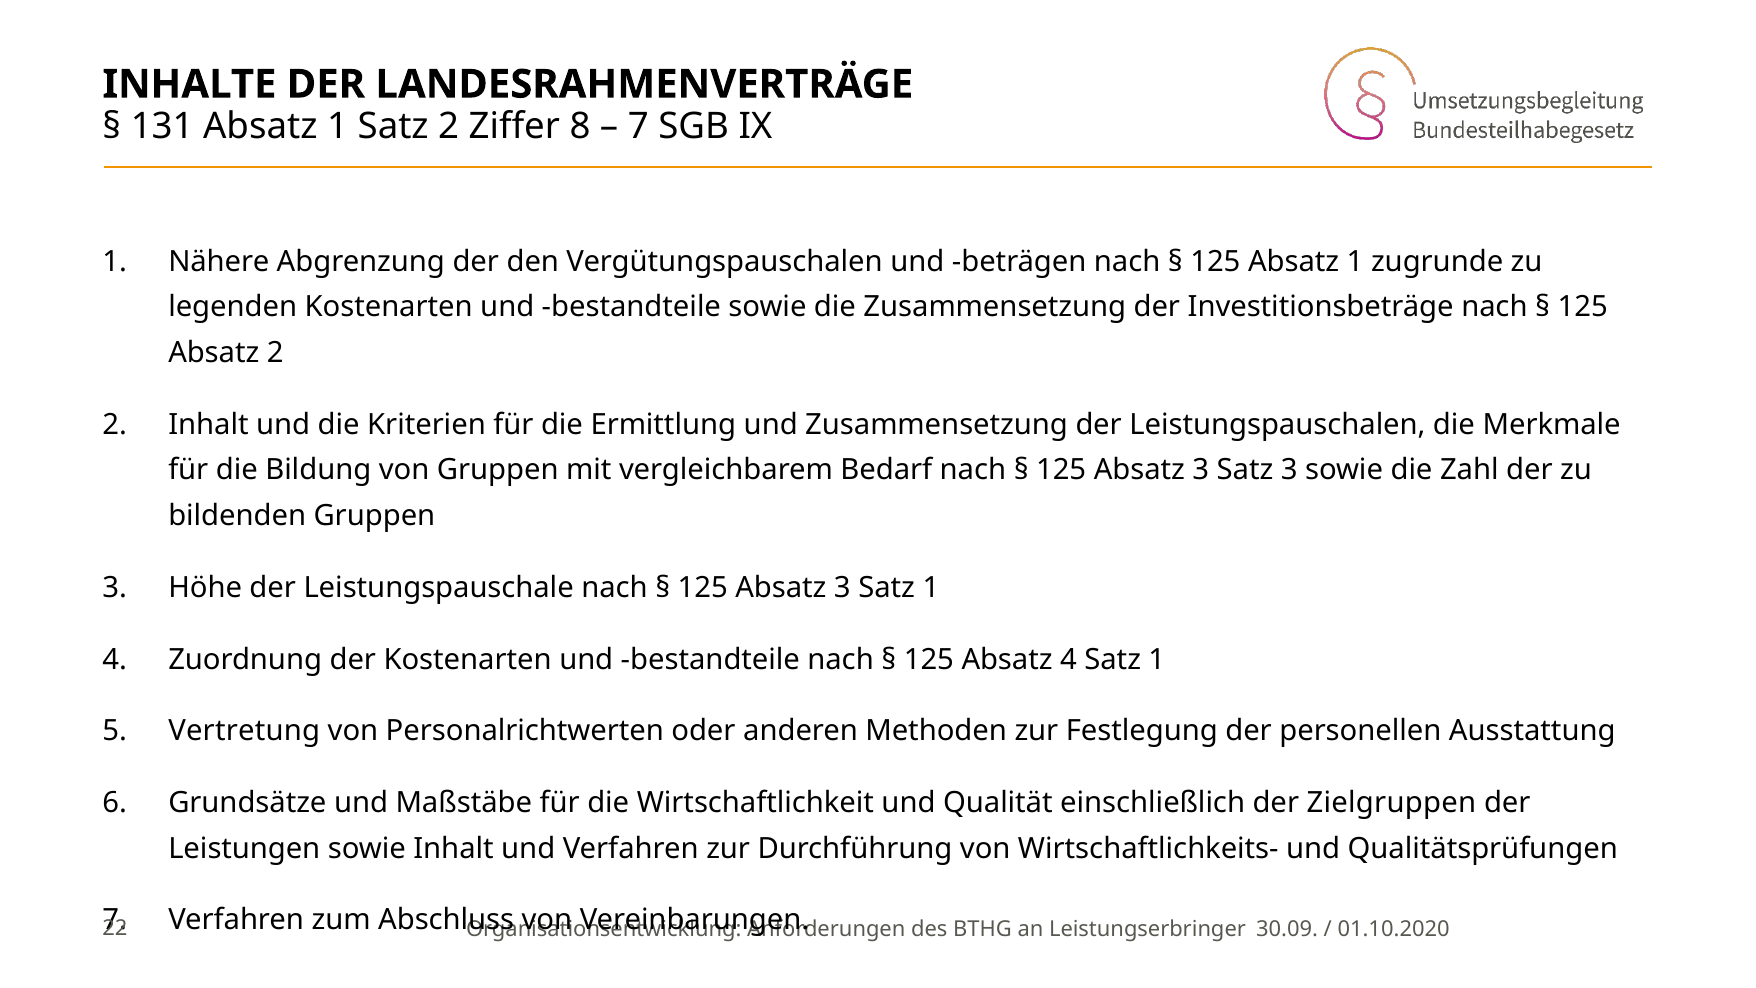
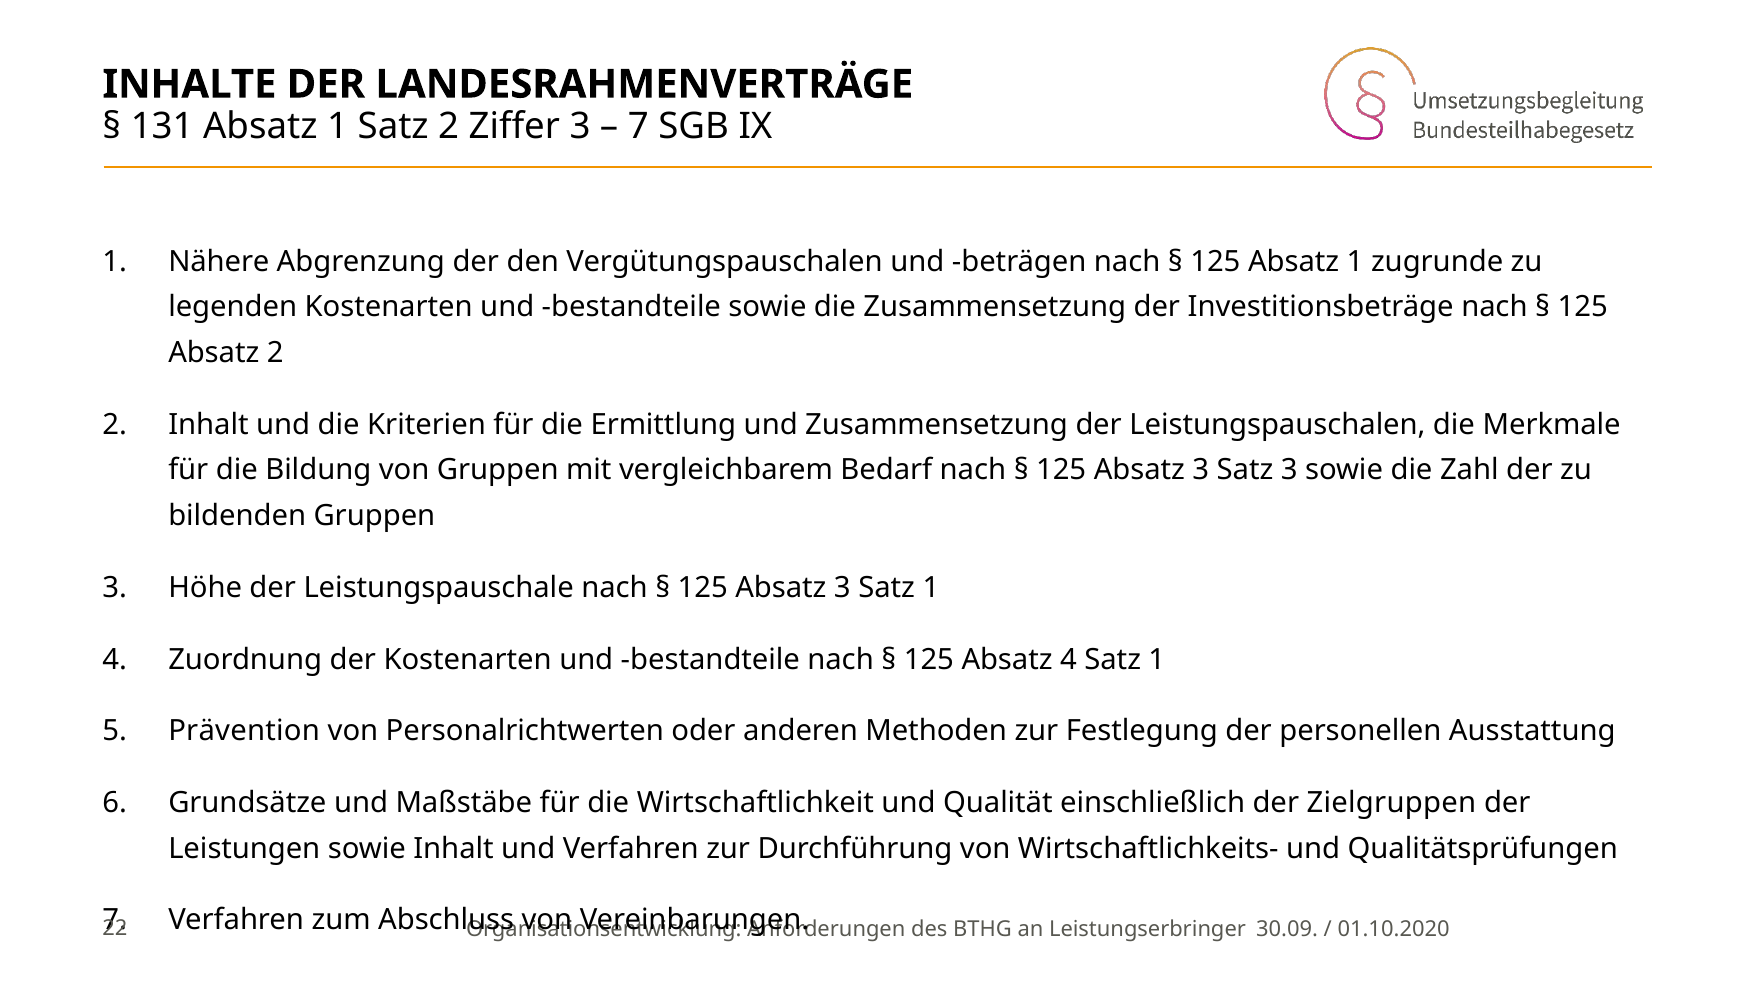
Ziffer 8: 8 -> 3 (580, 127)
Vertretung: Vertretung -> Prävention (244, 731)
